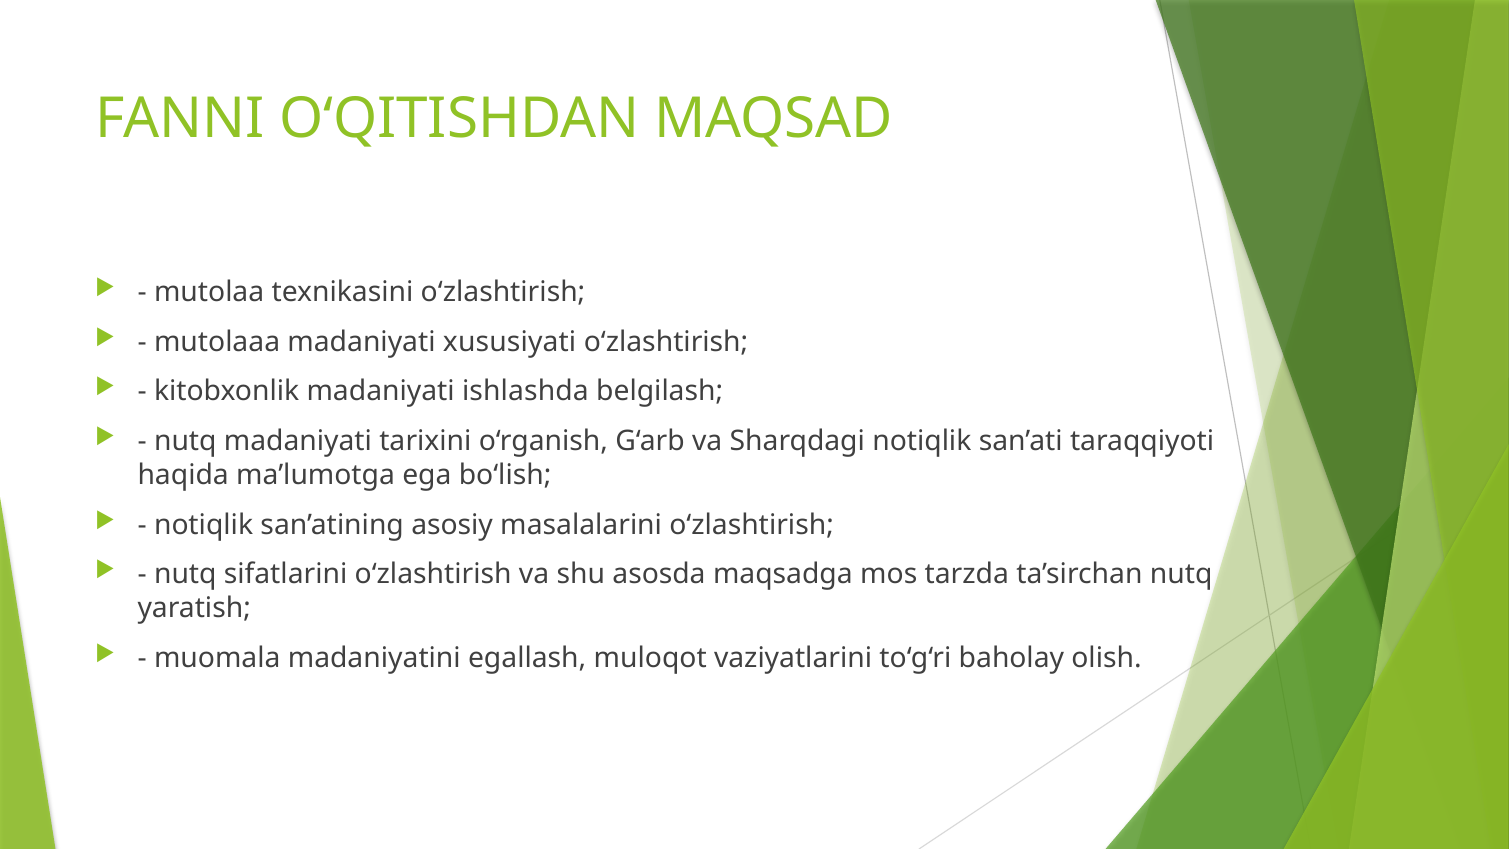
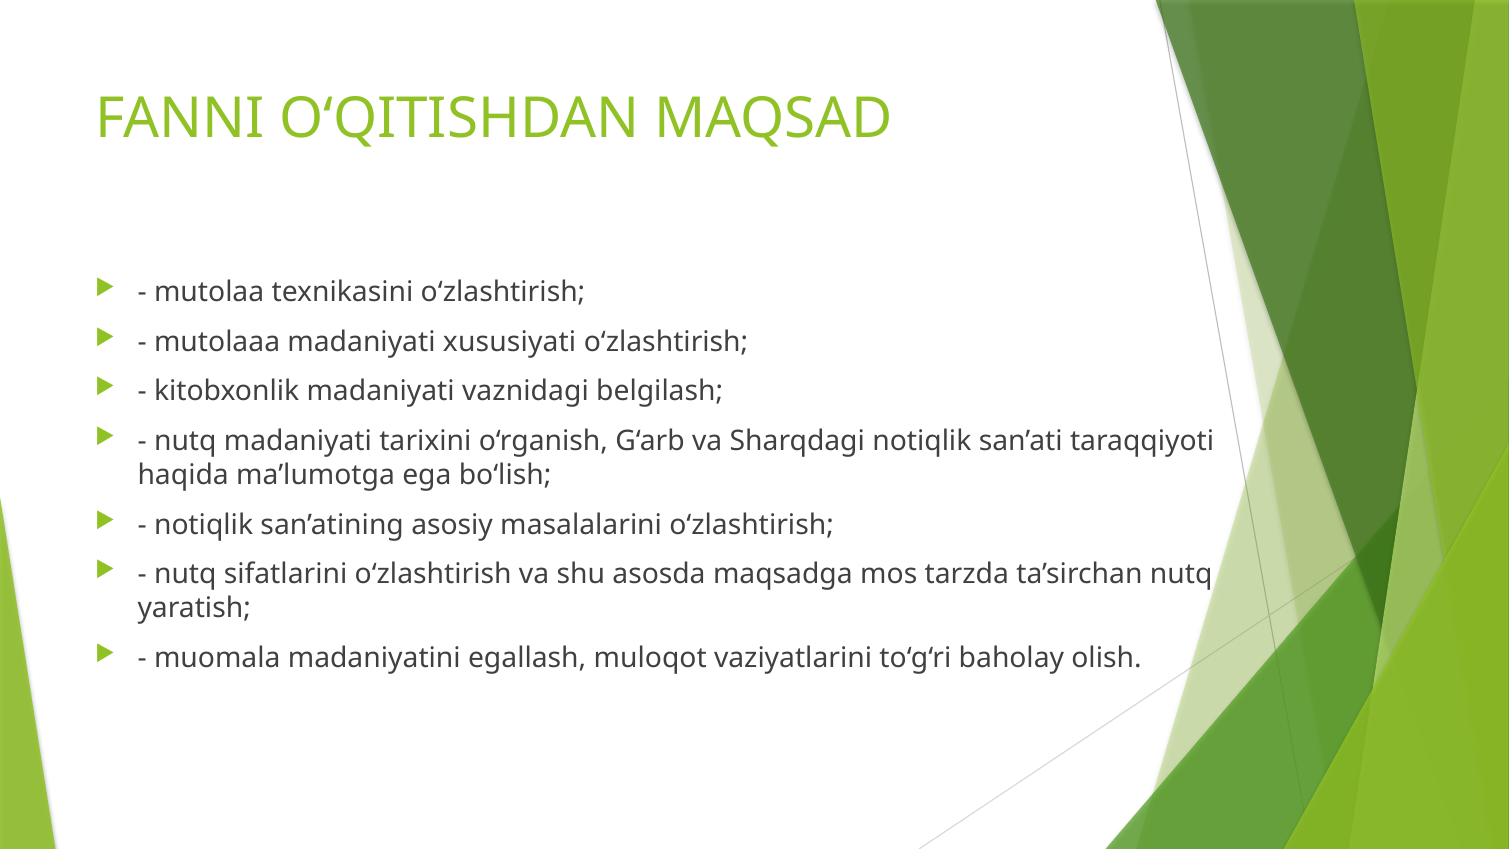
ishlashda: ishlashda -> vaznidagi (525, 391)
